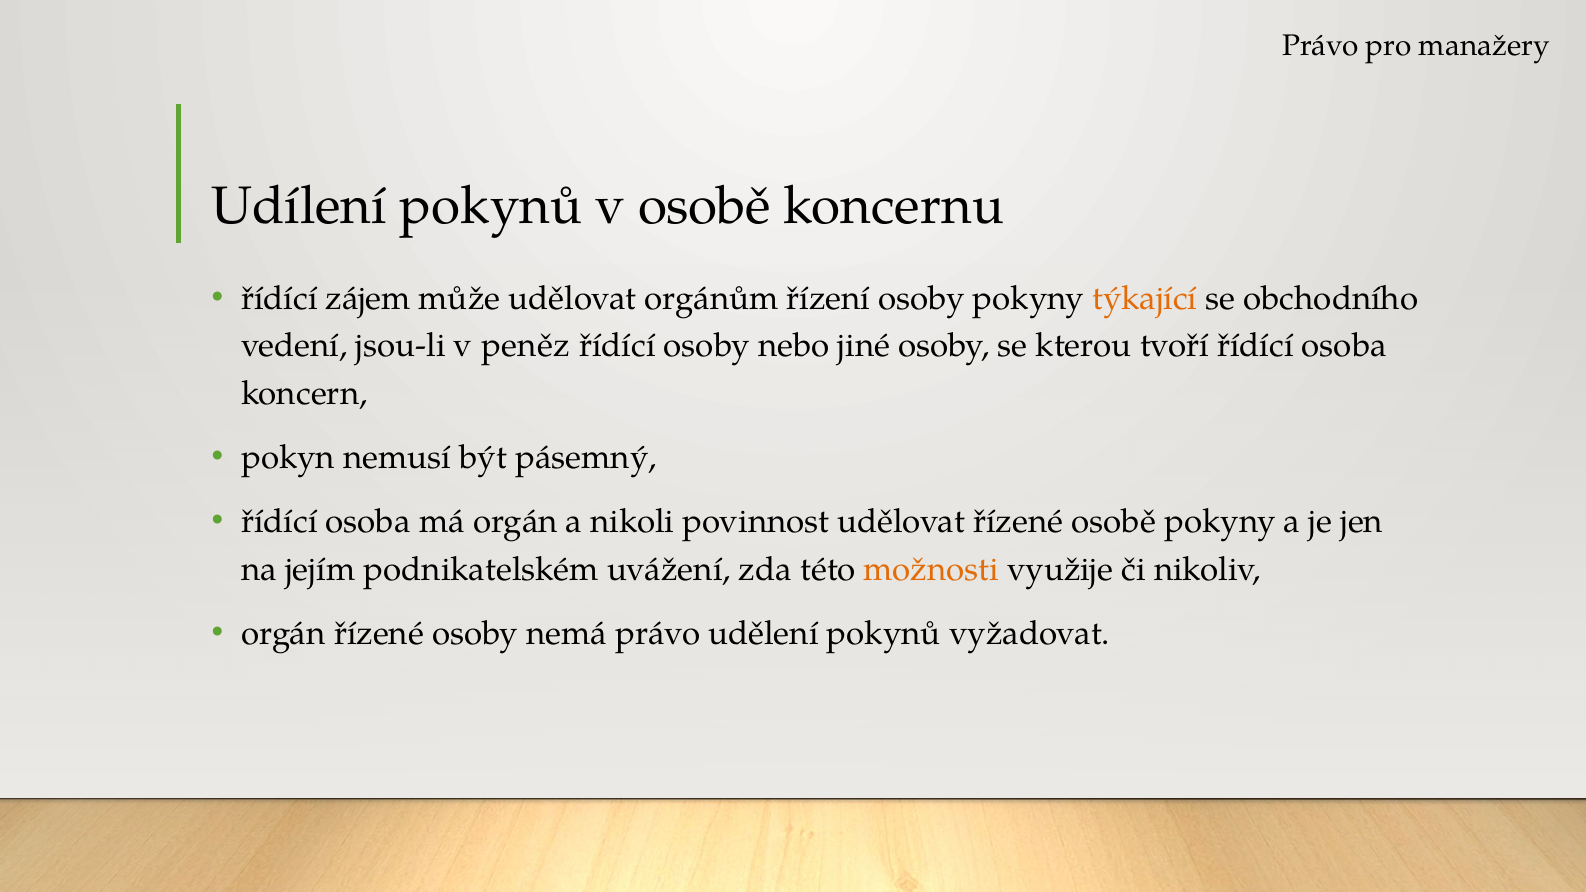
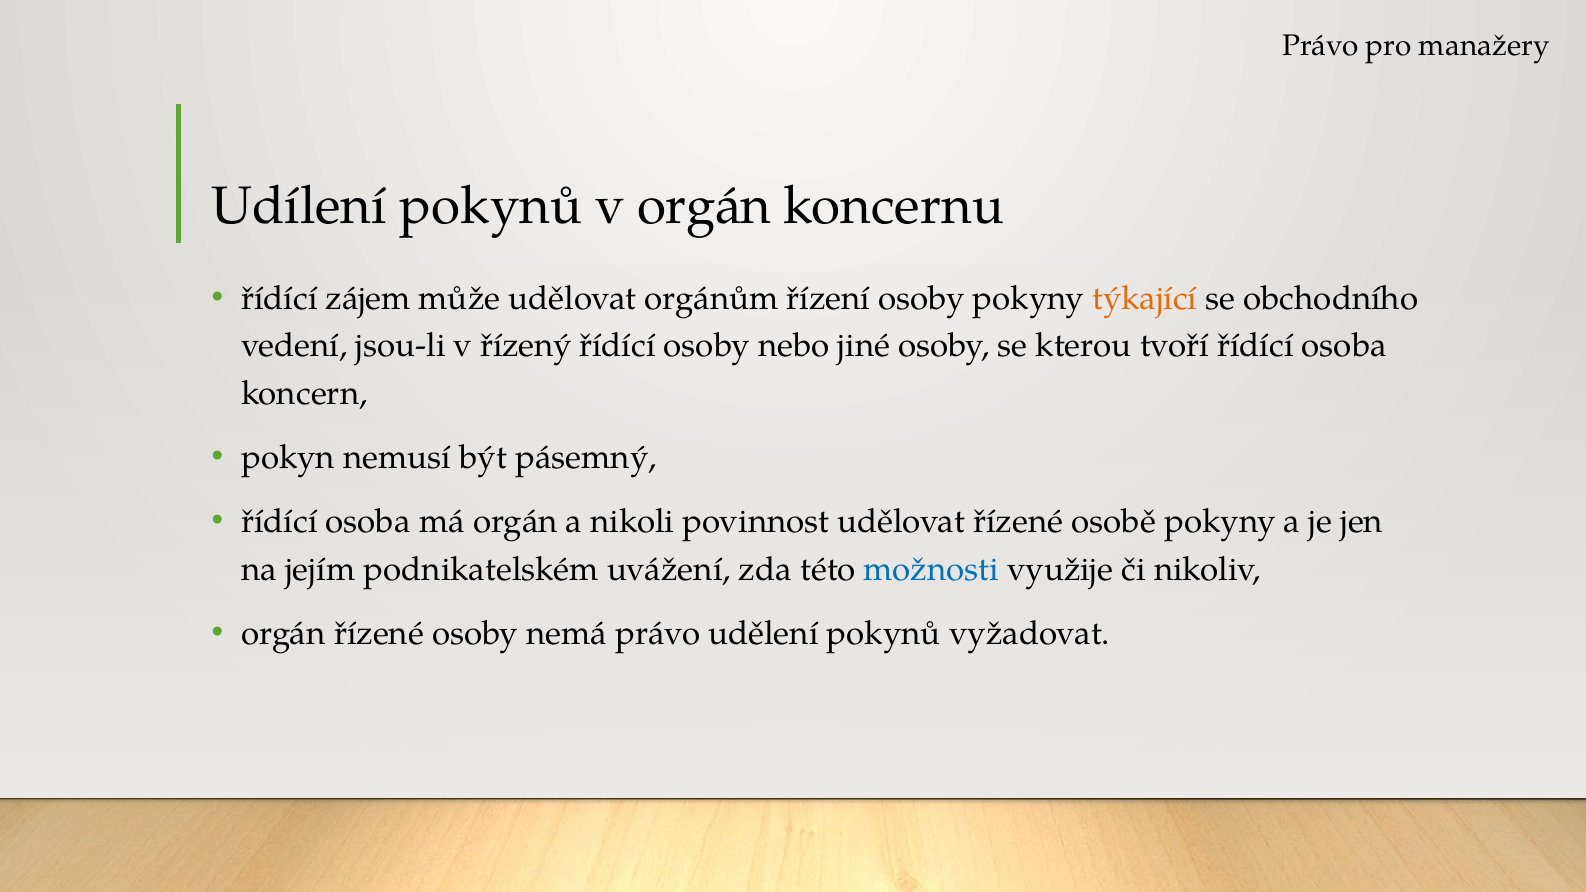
v osobě: osobě -> orgán (705, 206)
peněz: peněz -> řízený (526, 346)
možnosti colour: orange -> blue (931, 569)
